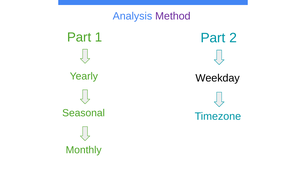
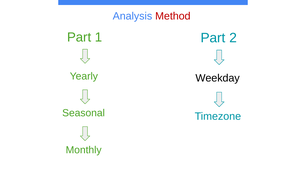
Method colour: purple -> red (173, 16)
